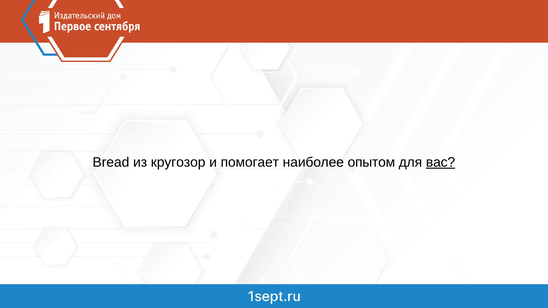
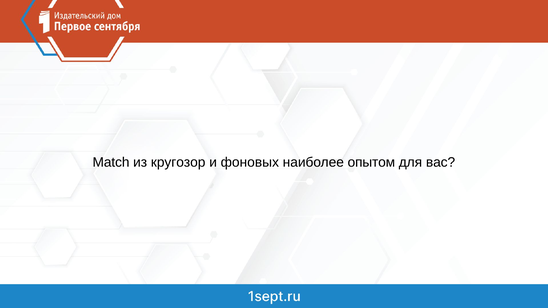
Bread: Bread -> Match (111, 162)
помогает: помогает -> фоновых (250, 162)
вас underline: present -> none (441, 162)
